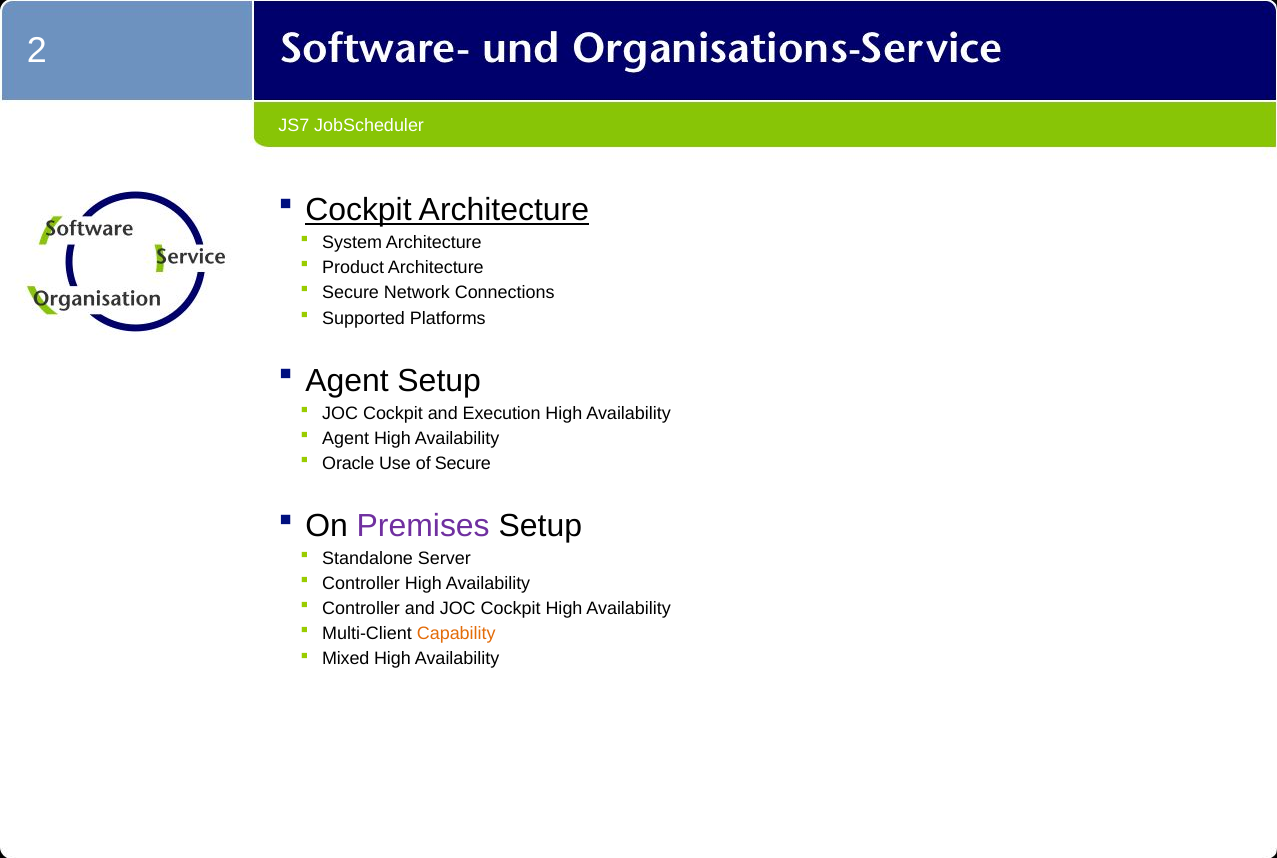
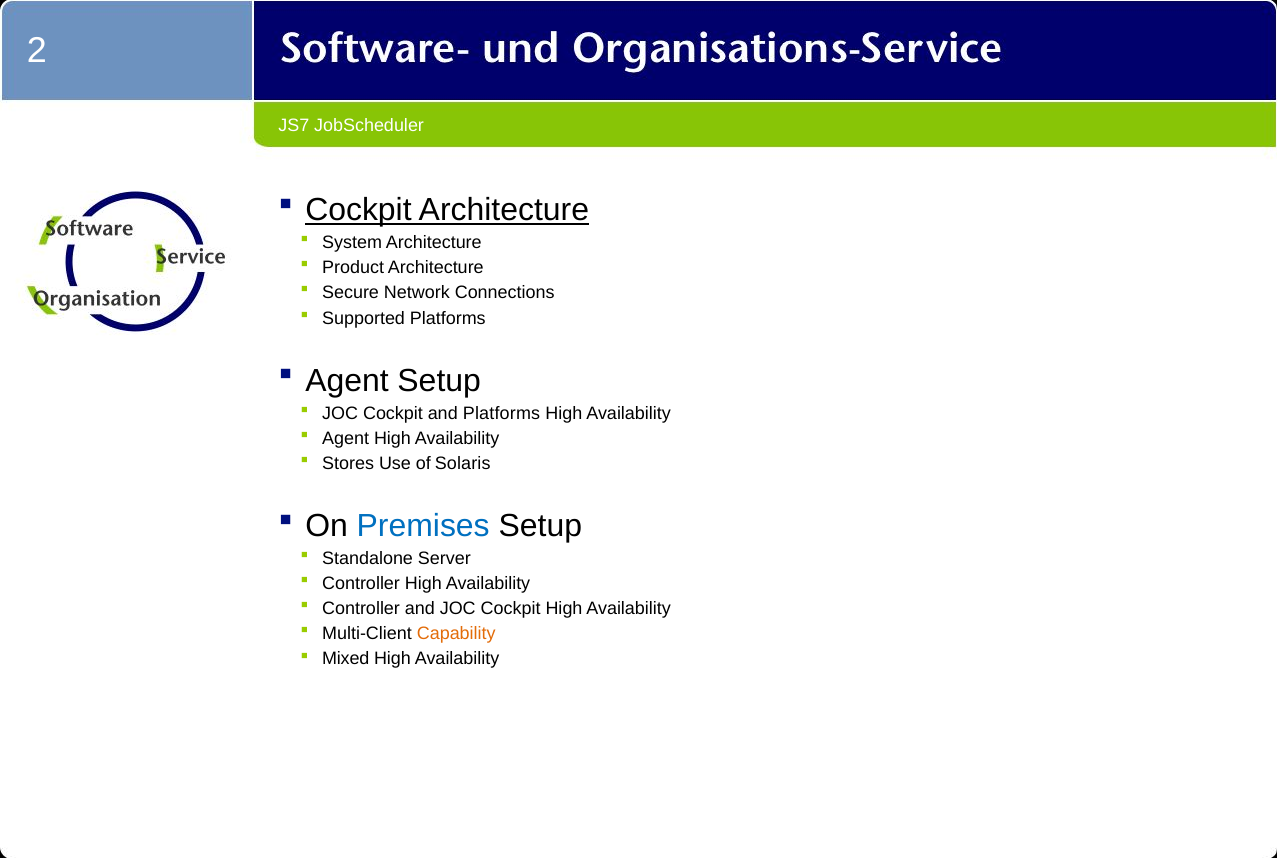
and Execution: Execution -> Platforms (502, 413)
Oracle: Oracle -> Stores (348, 463)
of Secure: Secure -> Solaris (463, 463)
Premises colour: purple -> blue (423, 526)
